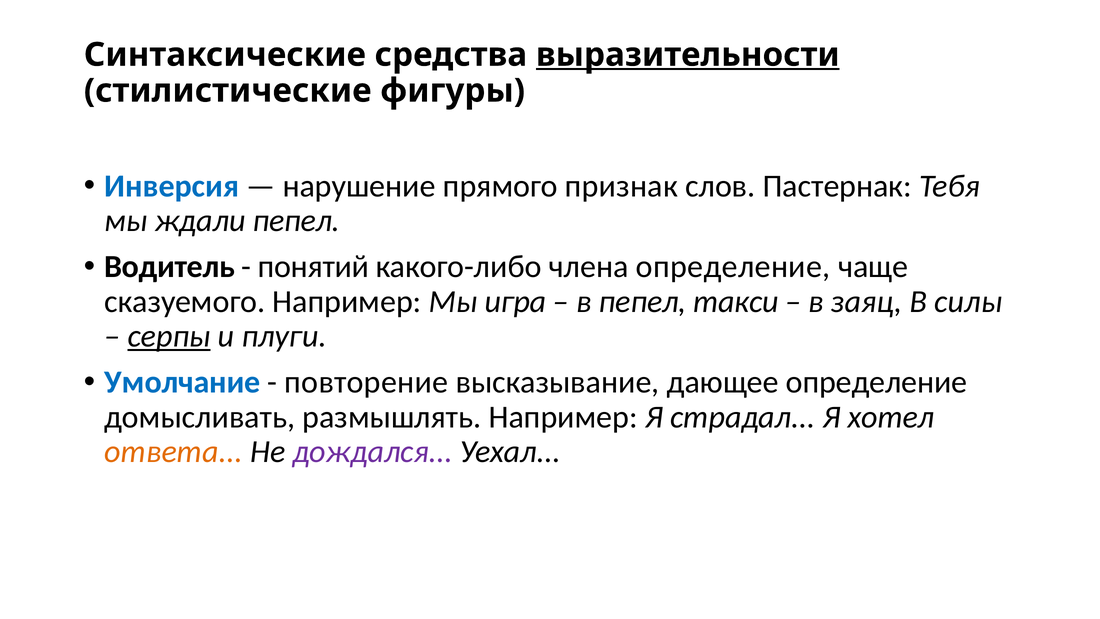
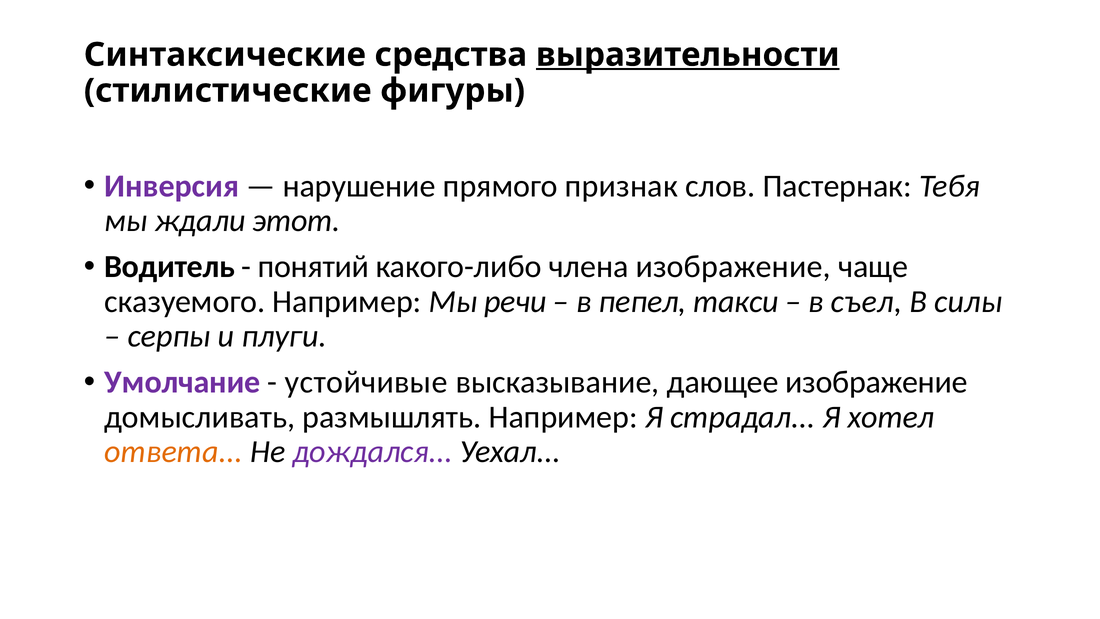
Инверсия colour: blue -> purple (172, 186)
ждали пепел: пепел -> этот (296, 221)
члена определение: определение -> изображение (733, 267)
игра: игра -> речи (515, 301)
заяц: заяц -> съел (866, 301)
серпы underline: present -> none (169, 336)
Умолчание colour: blue -> purple (182, 382)
повторение: повторение -> устойчивые (366, 382)
дающее определение: определение -> изображение (877, 382)
